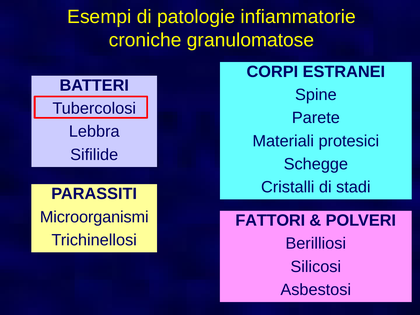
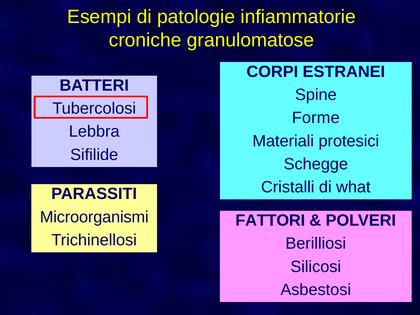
Parete: Parete -> Forme (316, 118)
stadi: stadi -> what (353, 187)
